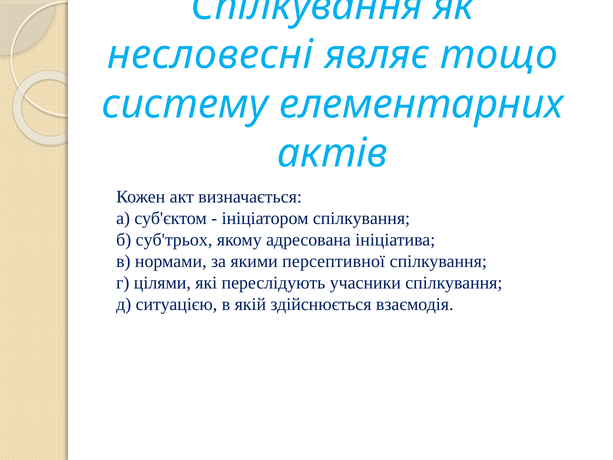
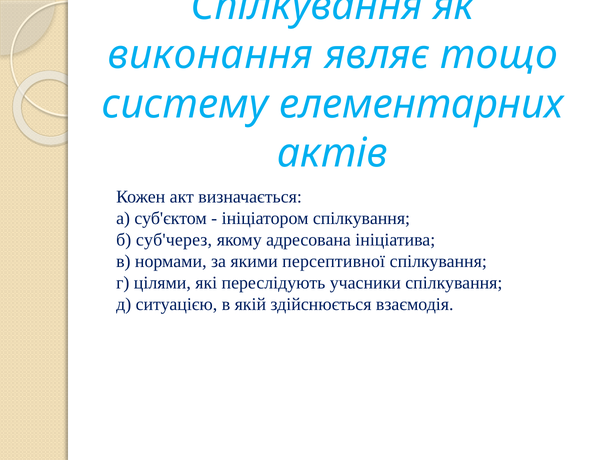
несловесні: несловесні -> виконання (210, 55)
суб'трьох: суб'трьох -> суб'через (174, 240)
